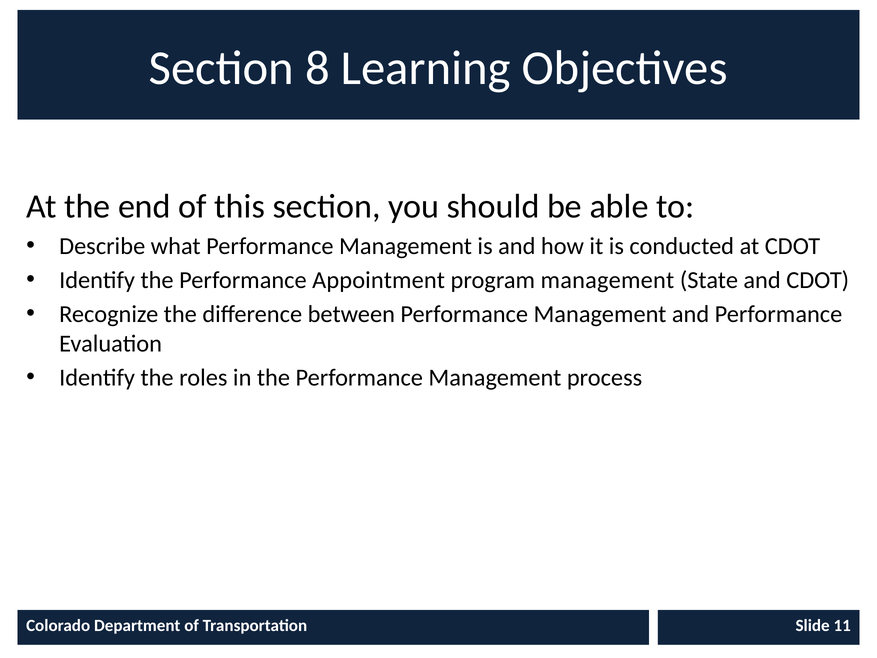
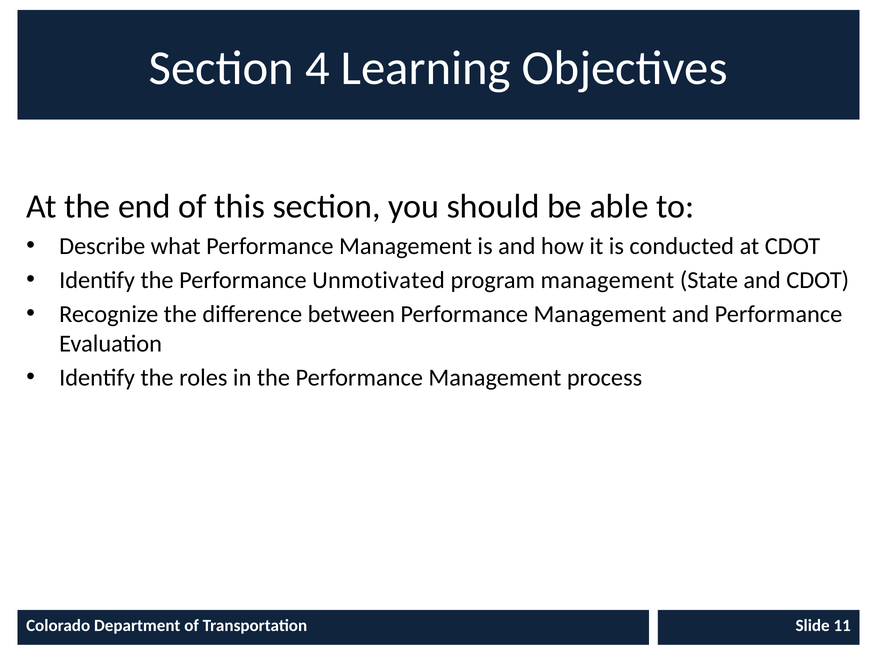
8: 8 -> 4 (317, 68)
Appointment: Appointment -> Unmotivated (379, 280)
